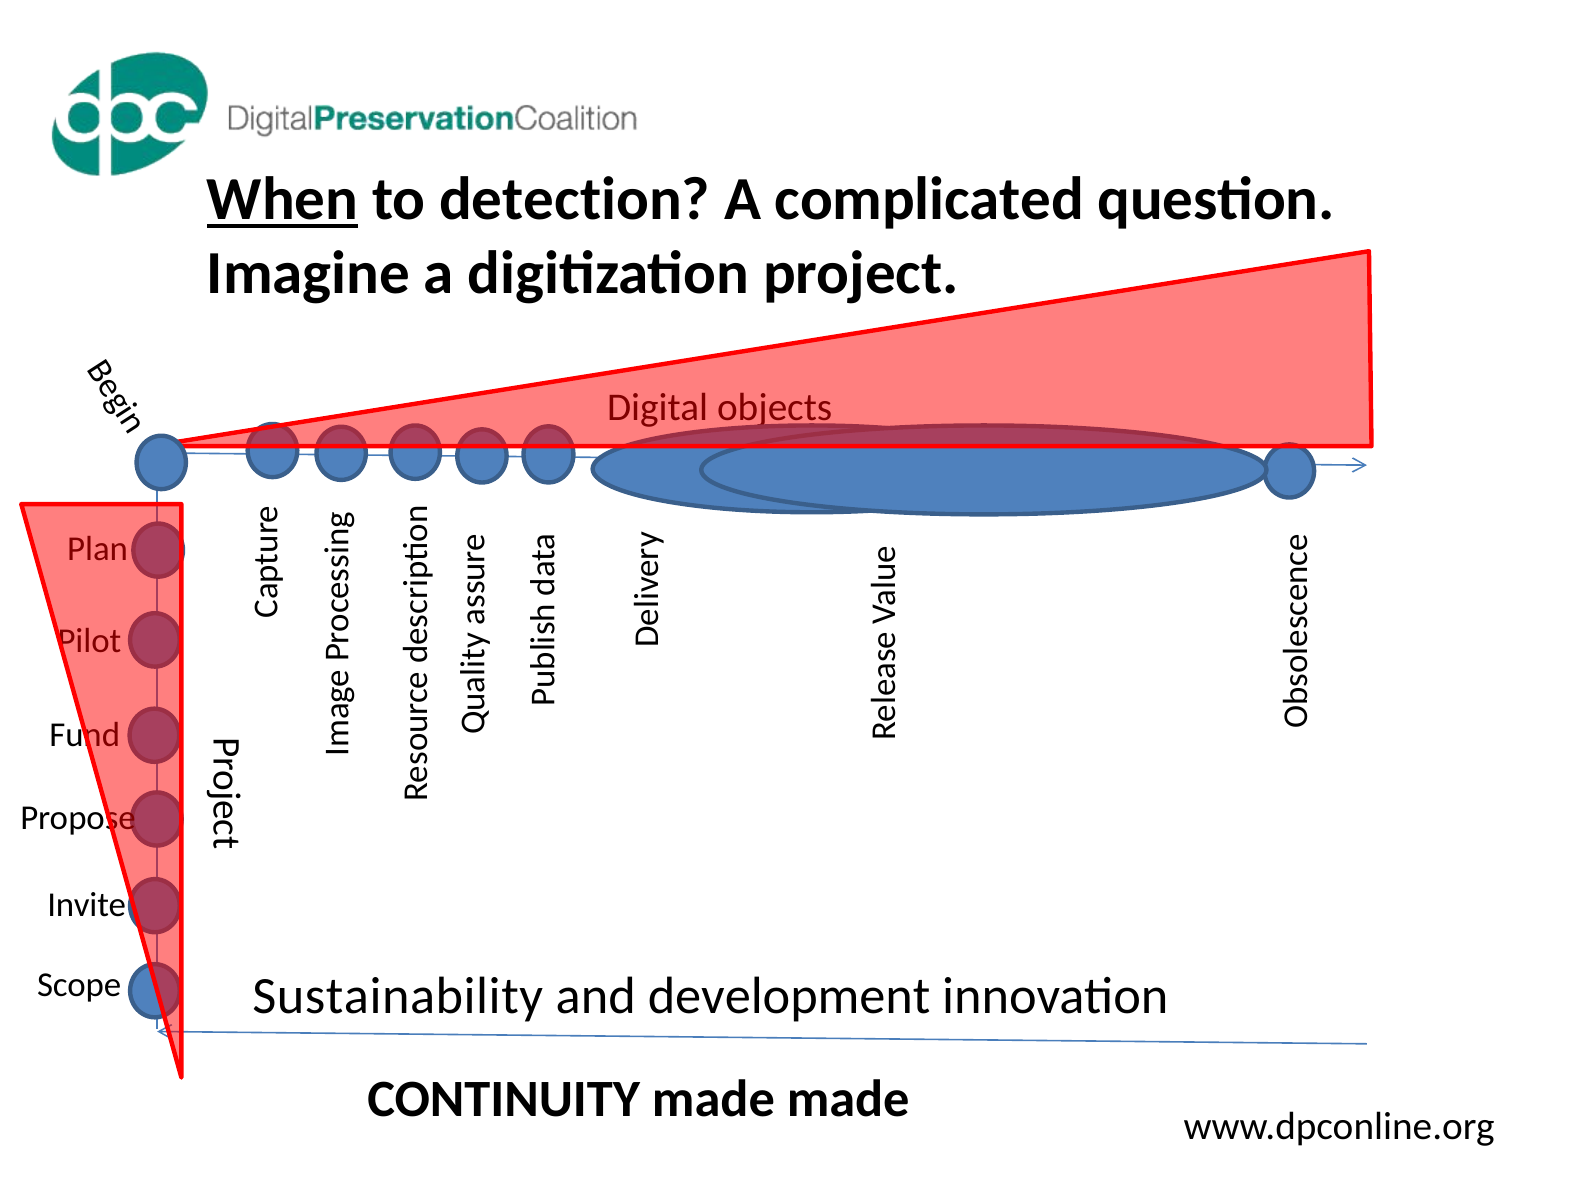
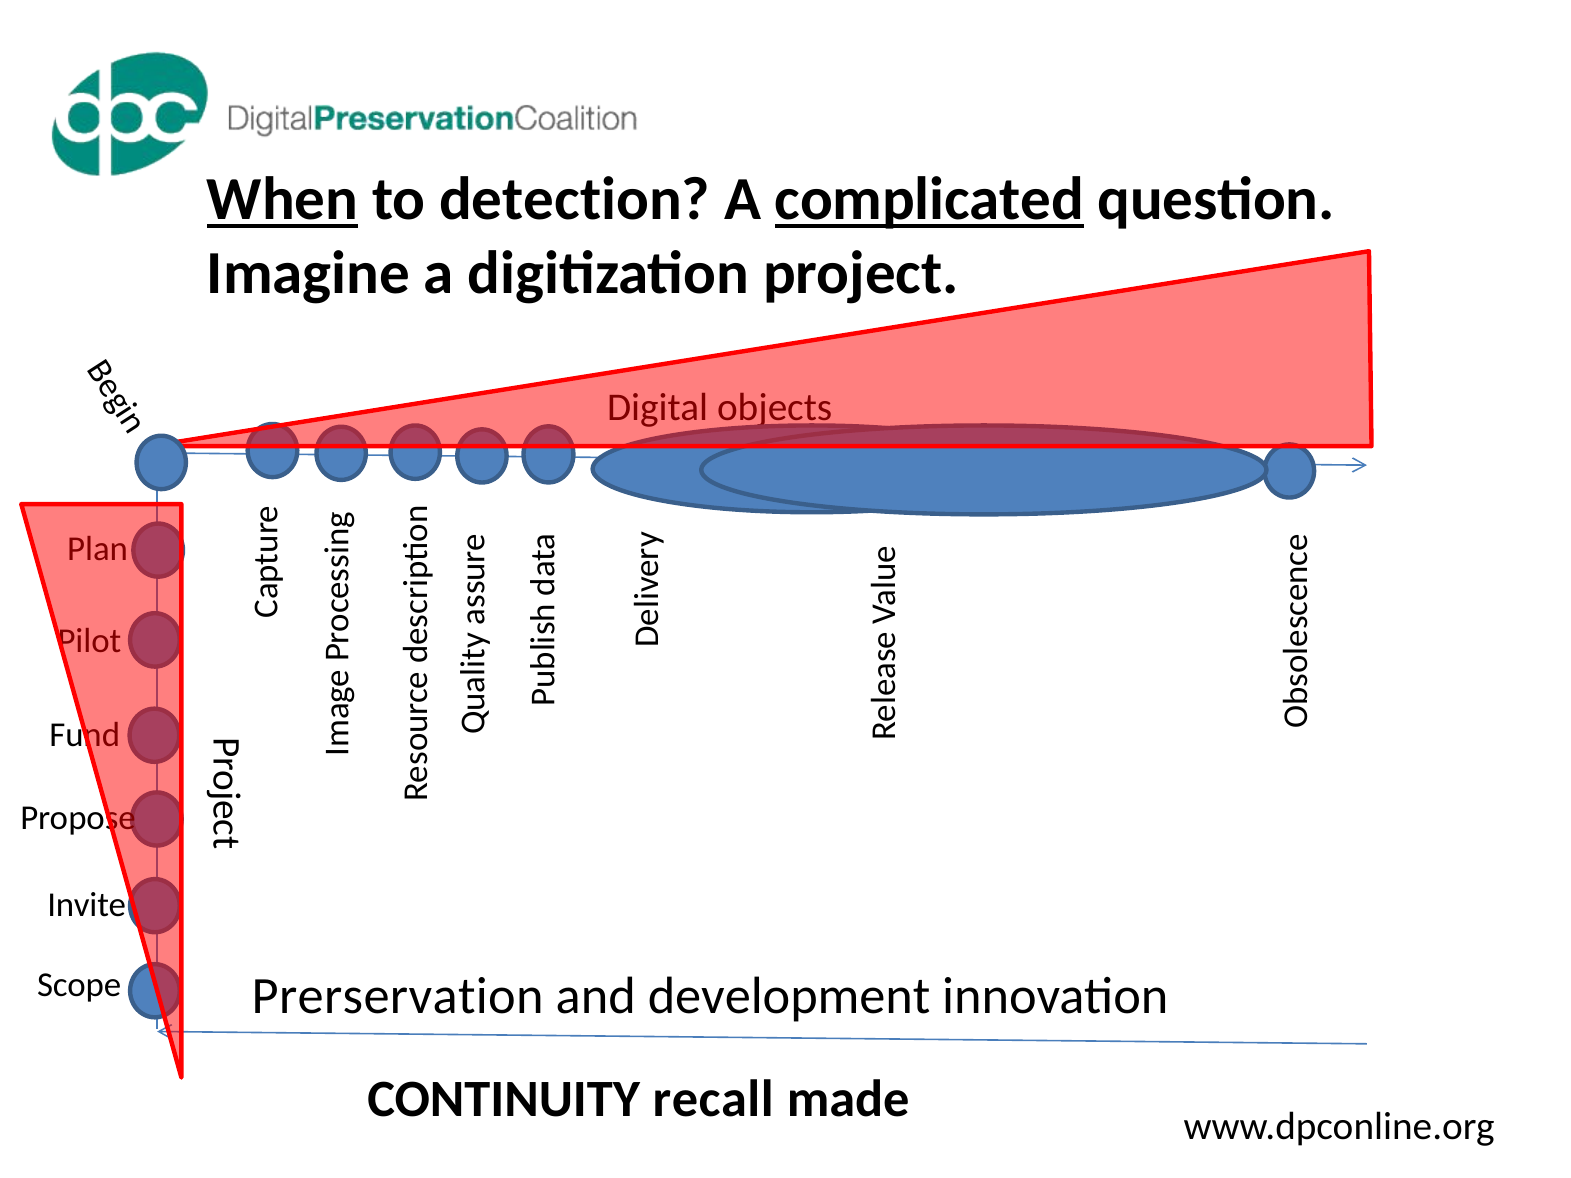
complicated underline: none -> present (929, 200)
Sustainability: Sustainability -> Prerservation (398, 997)
CONTINUITY made: made -> recall (713, 1100)
